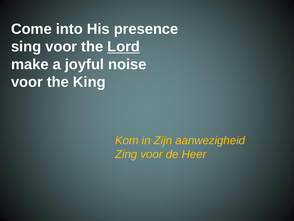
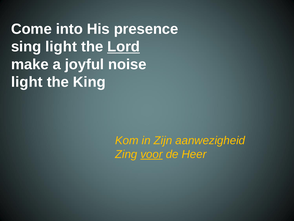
sing voor: voor -> light (61, 47)
voor: voor -> light (27, 82)
voor underline: none -> present (152, 154)
